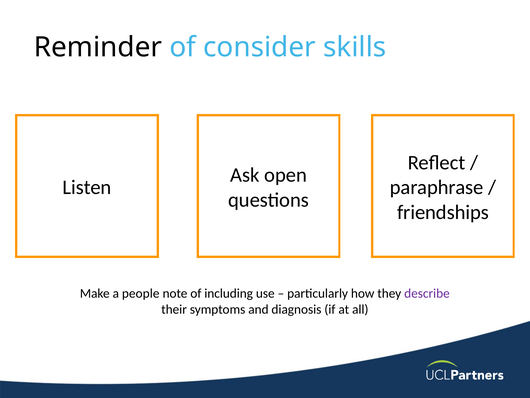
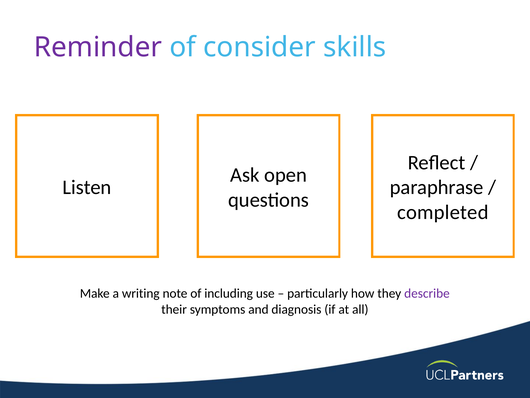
Reminder colour: black -> purple (98, 47)
friendships: friendships -> completed (443, 212)
people: people -> writing (141, 293)
